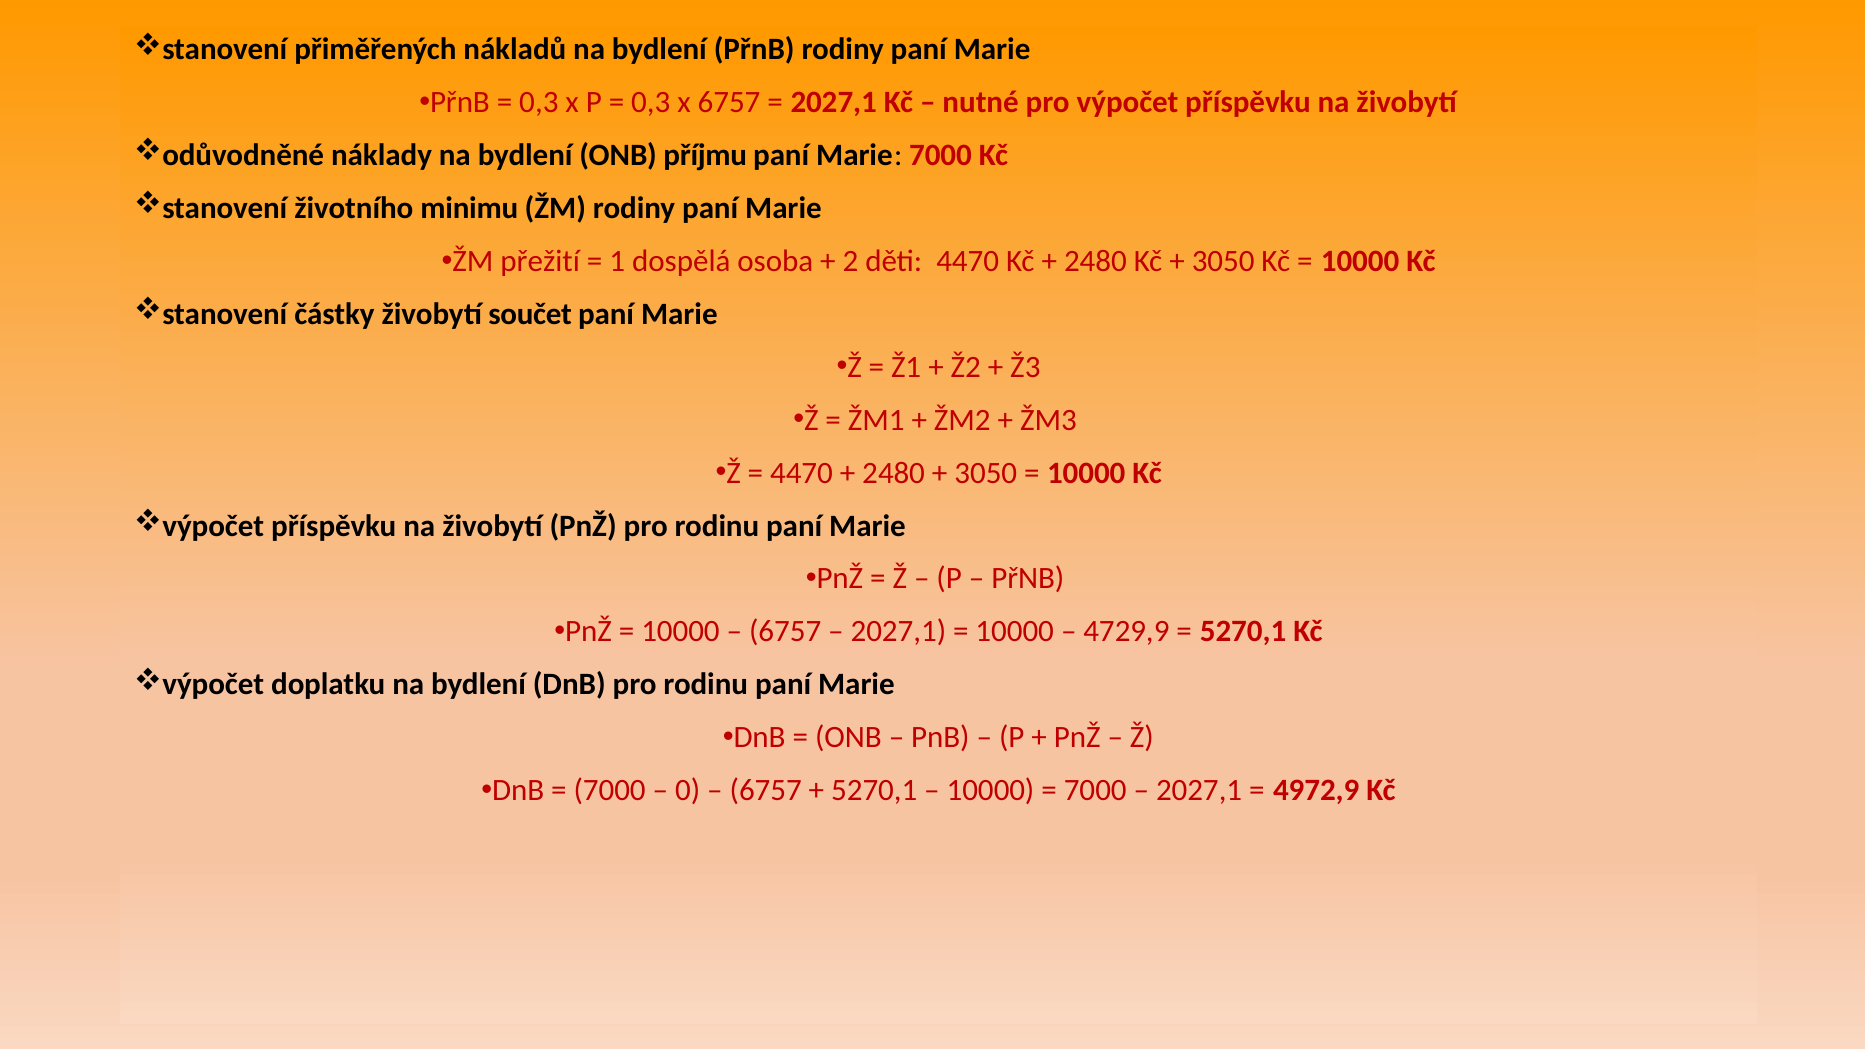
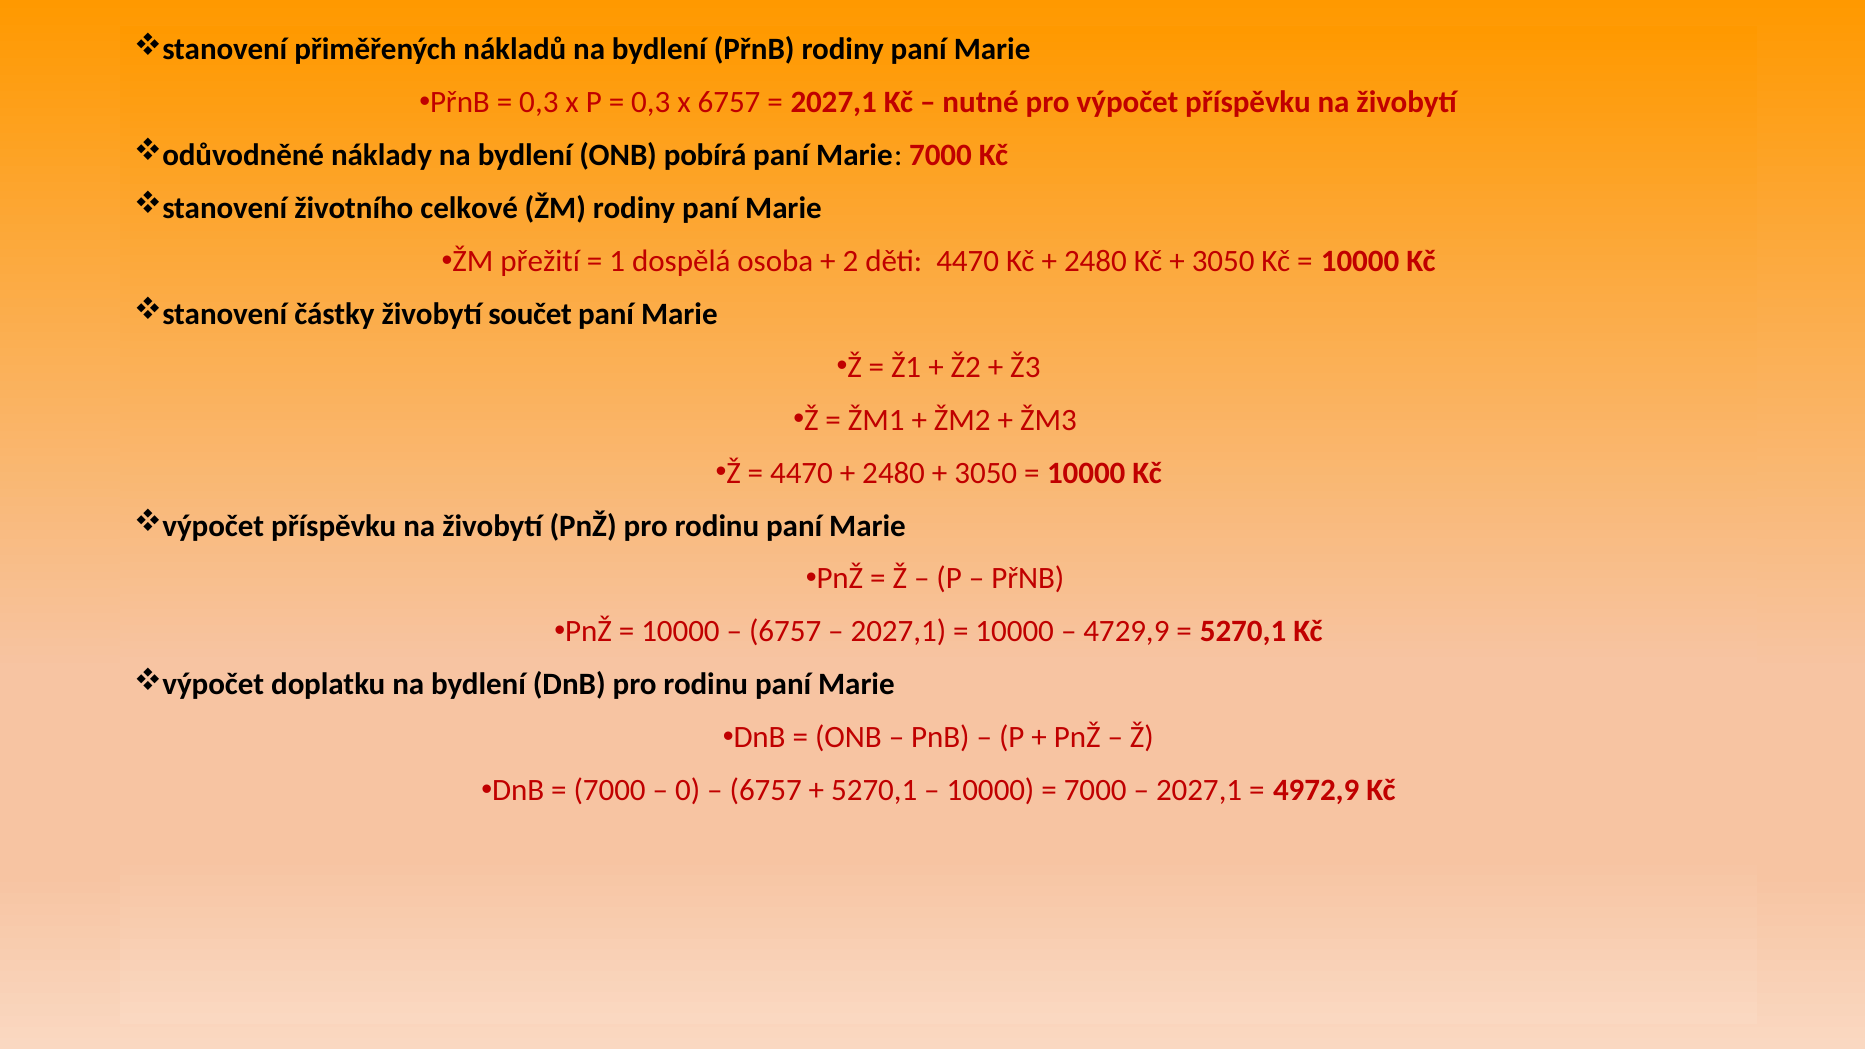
příjmu: příjmu -> pobírá (705, 155)
minimu: minimu -> celkové (469, 208)
